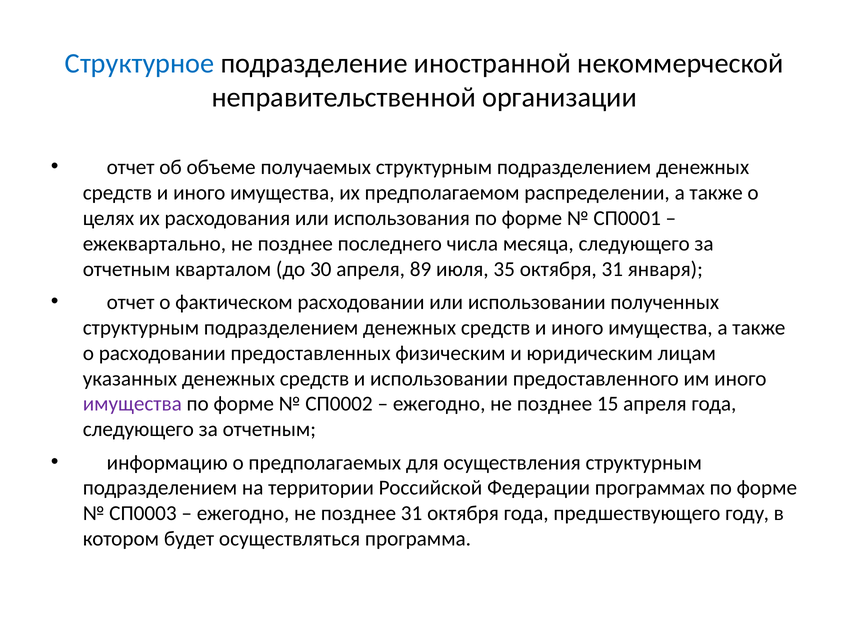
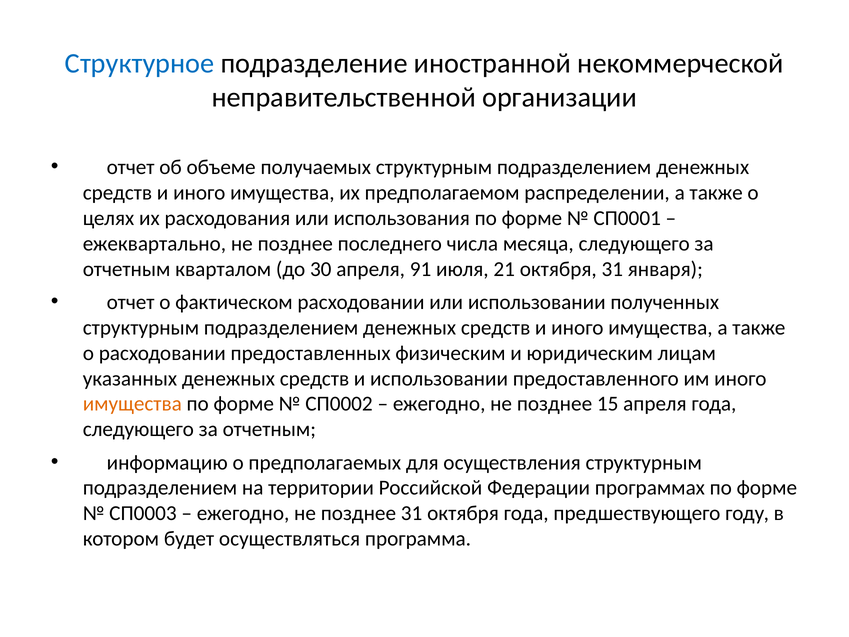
89: 89 -> 91 (421, 269)
35: 35 -> 21 (504, 269)
имущества colour: purple -> orange (132, 404)
